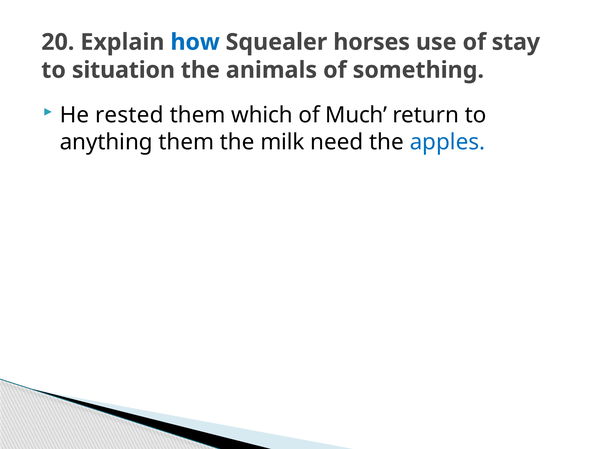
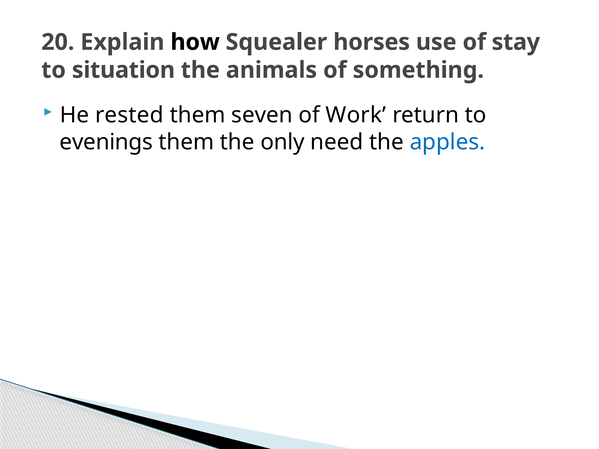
how colour: blue -> black (195, 42)
which: which -> seven (262, 115)
Much: Much -> Work (356, 115)
anything: anything -> evenings (106, 142)
milk: milk -> only (283, 142)
